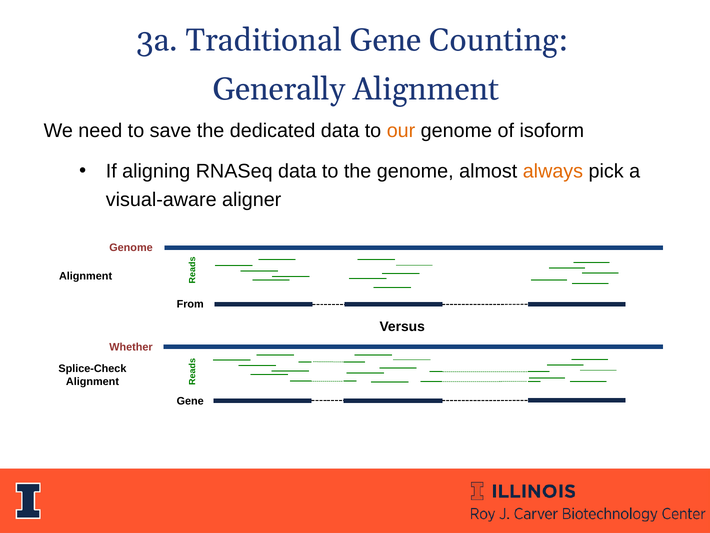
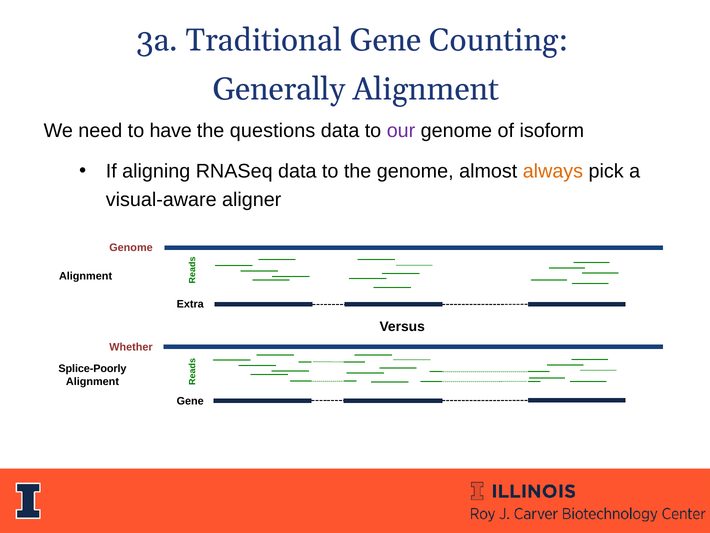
save: save -> have (171, 131)
dedicated: dedicated -> questions (273, 131)
our colour: orange -> purple (401, 131)
From: From -> Extra (190, 304)
Splice-Check: Splice-Check -> Splice-Poorly (92, 368)
